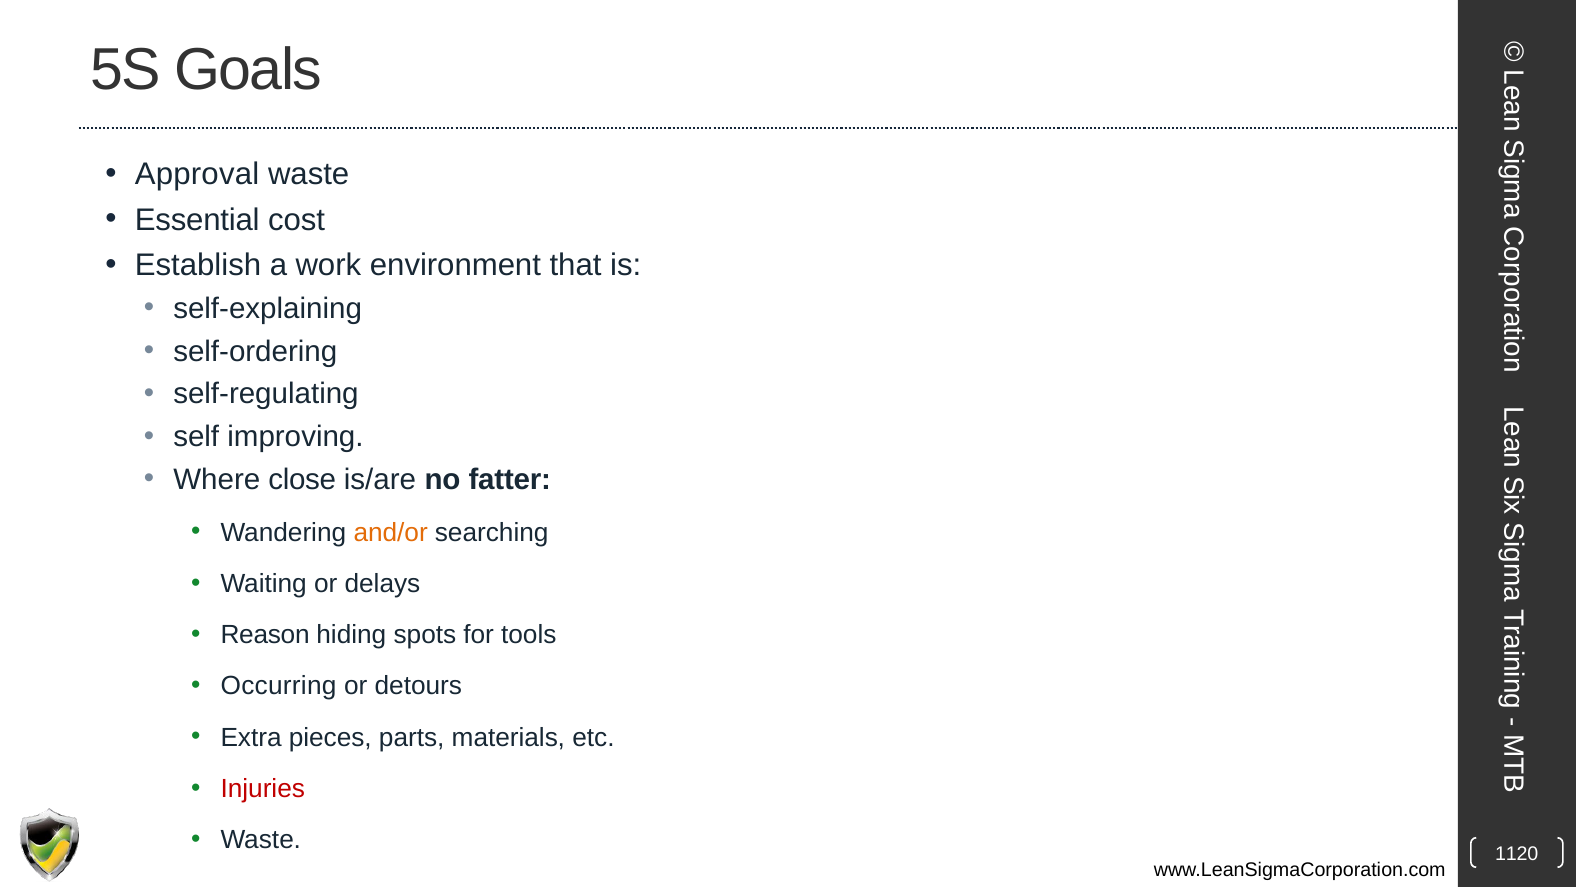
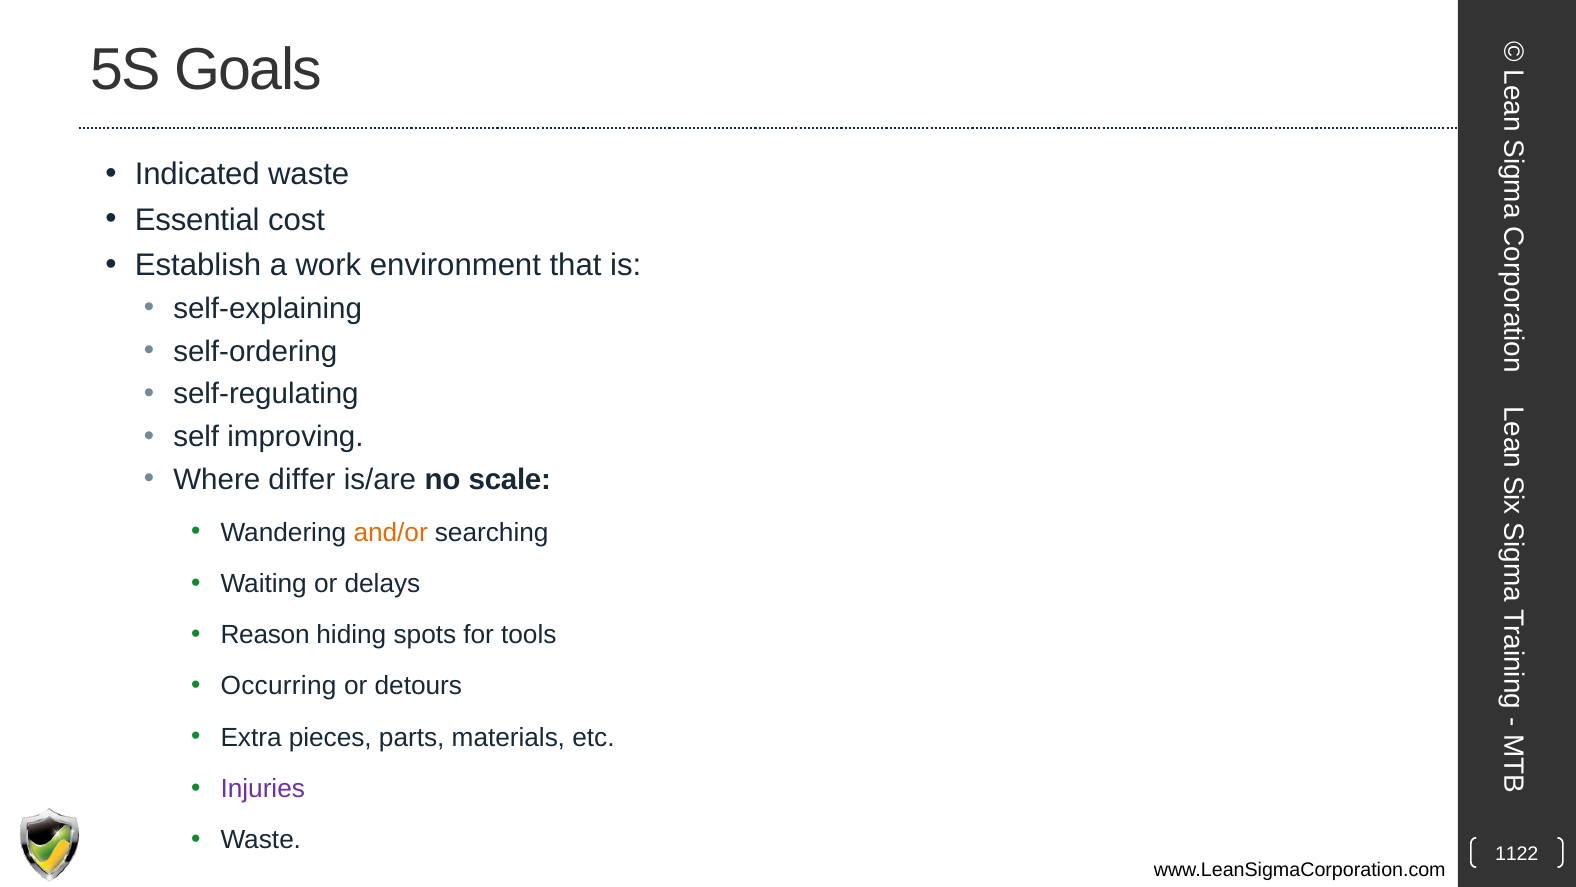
Approval: Approval -> Indicated (197, 175)
close: close -> differ (302, 479)
fatter: fatter -> scale (510, 479)
Injuries colour: red -> purple (263, 788)
1120: 1120 -> 1122 (1517, 853)
